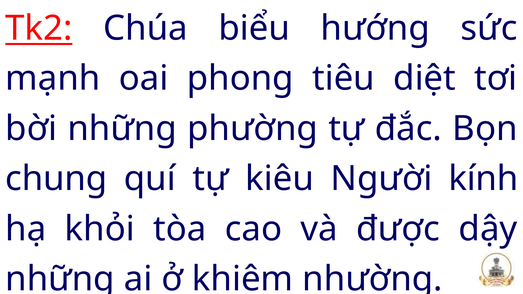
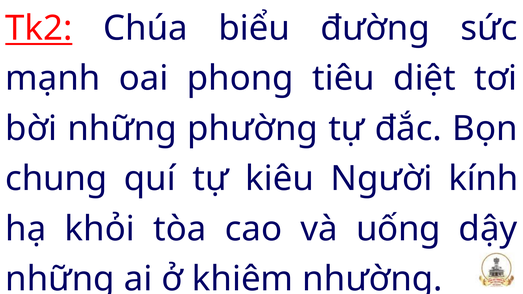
hướng: hướng -> đường (375, 28)
được: được -> uống (398, 229)
